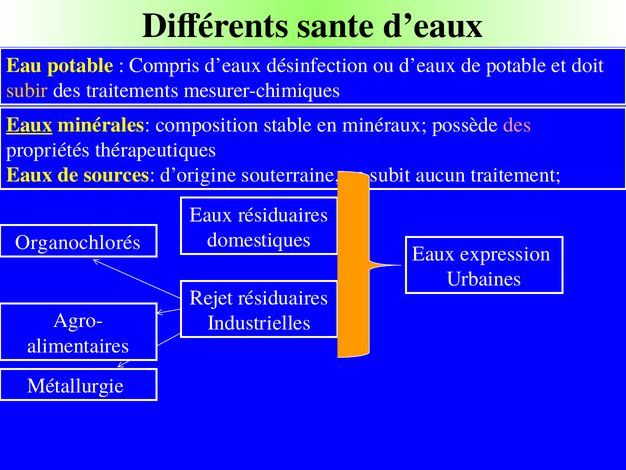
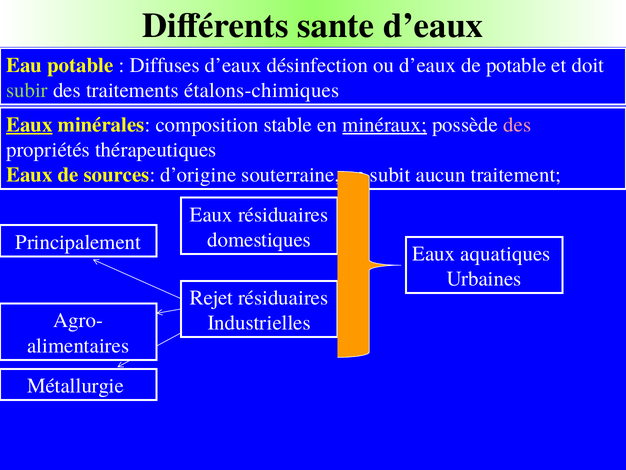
Compris: Compris -> Diffuses (165, 65)
subir colour: yellow -> light green (27, 90)
mesurer-chimiques: mesurer-chimiques -> étalons-chimiques (262, 90)
minéraux underline: none -> present (385, 125)
Organochlorés: Organochlorés -> Principalement (78, 242)
expression: expression -> aquatiques (505, 254)
